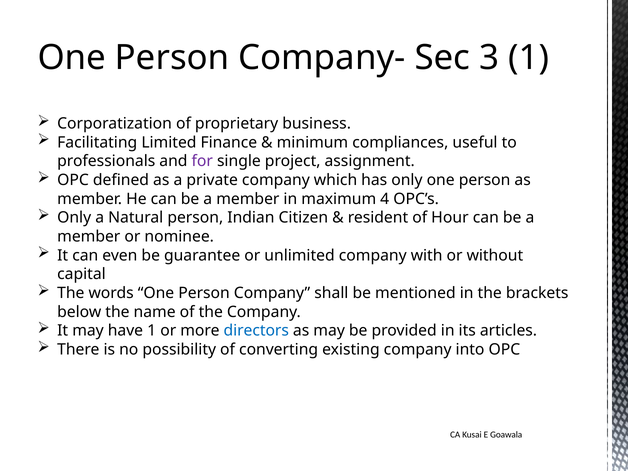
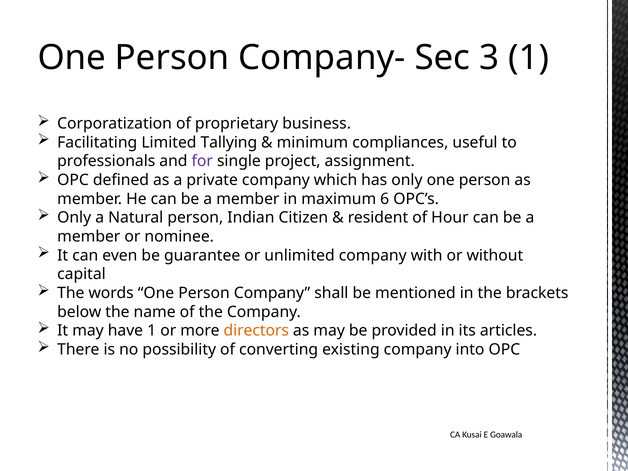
Finance: Finance -> Tallying (229, 142)
4: 4 -> 6 (385, 199)
directors colour: blue -> orange (256, 331)
